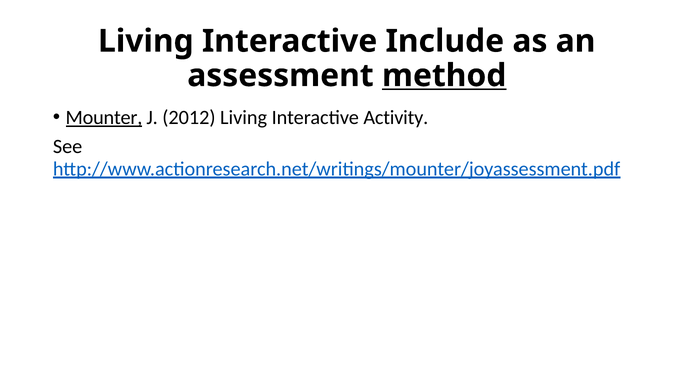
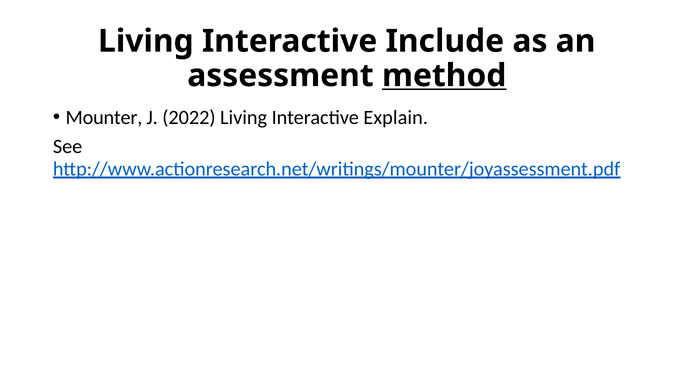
Mounter underline: present -> none (104, 117)
2012: 2012 -> 2022 (189, 117)
Activity: Activity -> Explain (396, 117)
